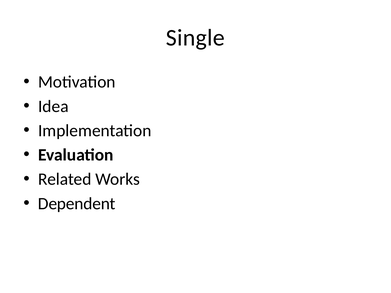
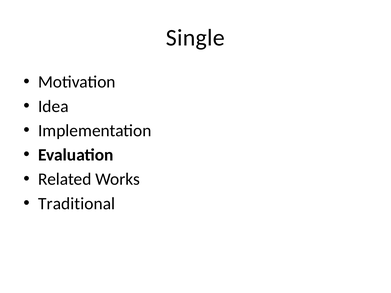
Dependent: Dependent -> Traditional (77, 204)
